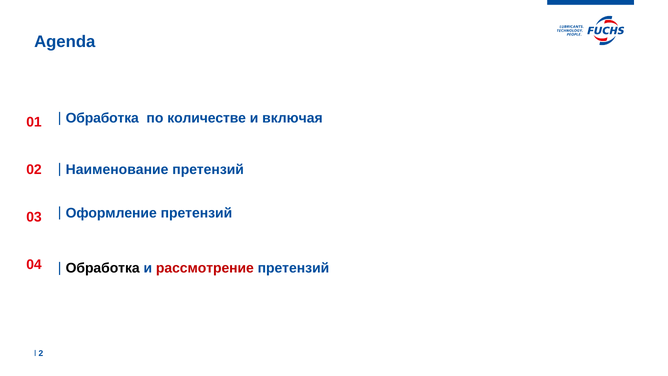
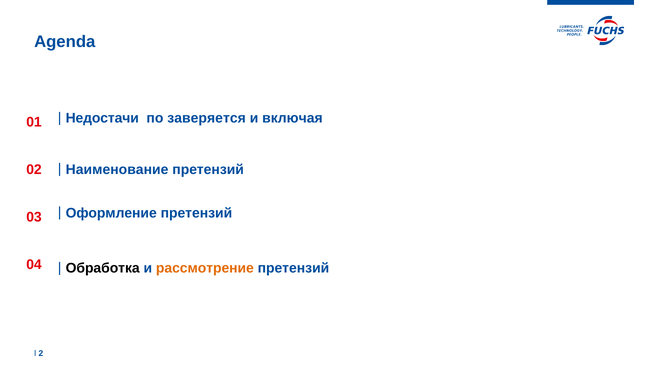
Обработка: Обработка -> Недостачи (102, 118)
количестве: количестве -> заверяется (207, 118)
рассмотрение colour: red -> orange (205, 268)
